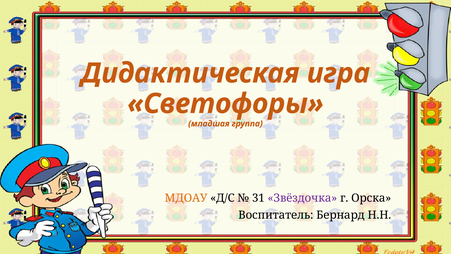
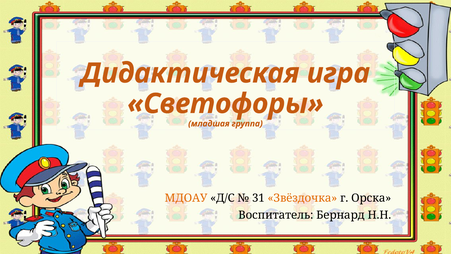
Звёздочка colour: purple -> orange (302, 198)
